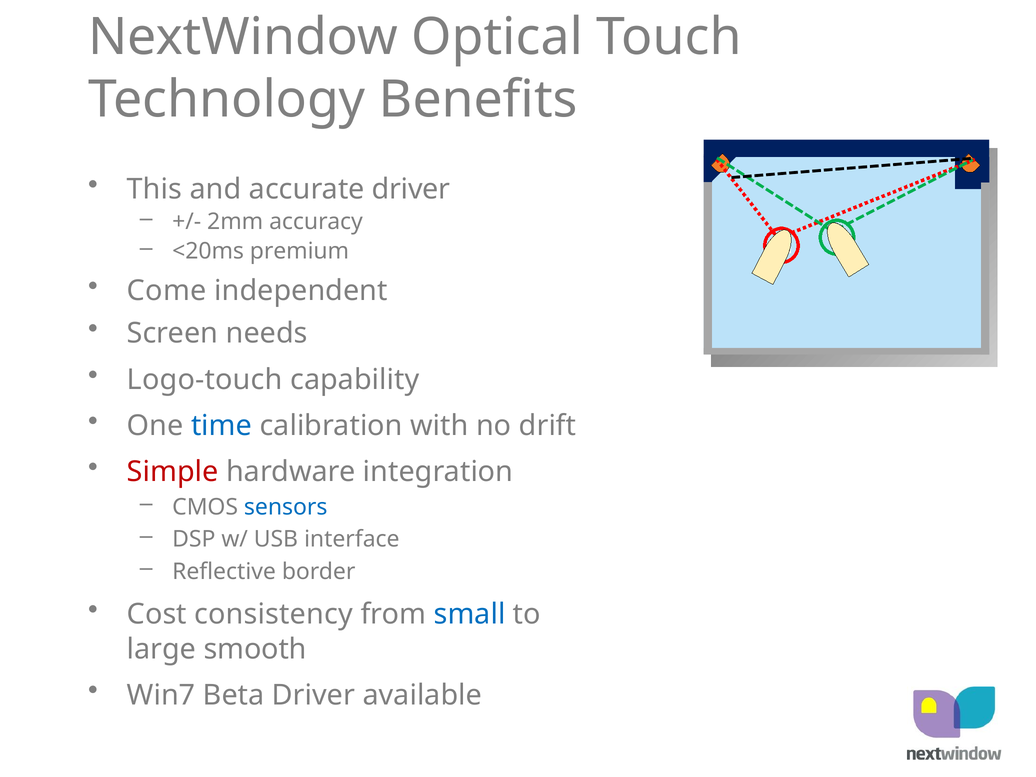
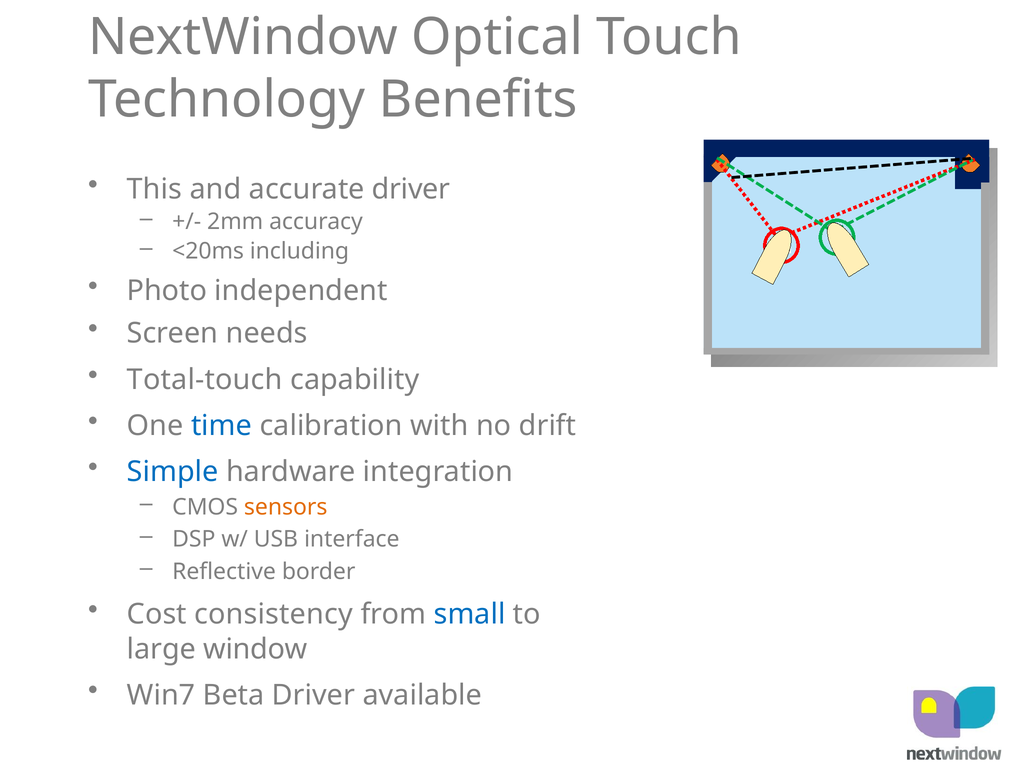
premium: premium -> including (299, 251)
Come: Come -> Photo (167, 291)
Logo-touch: Logo-touch -> Total-touch (205, 380)
Simple colour: red -> blue (173, 472)
sensors colour: blue -> orange (286, 507)
smooth: smooth -> window (255, 649)
